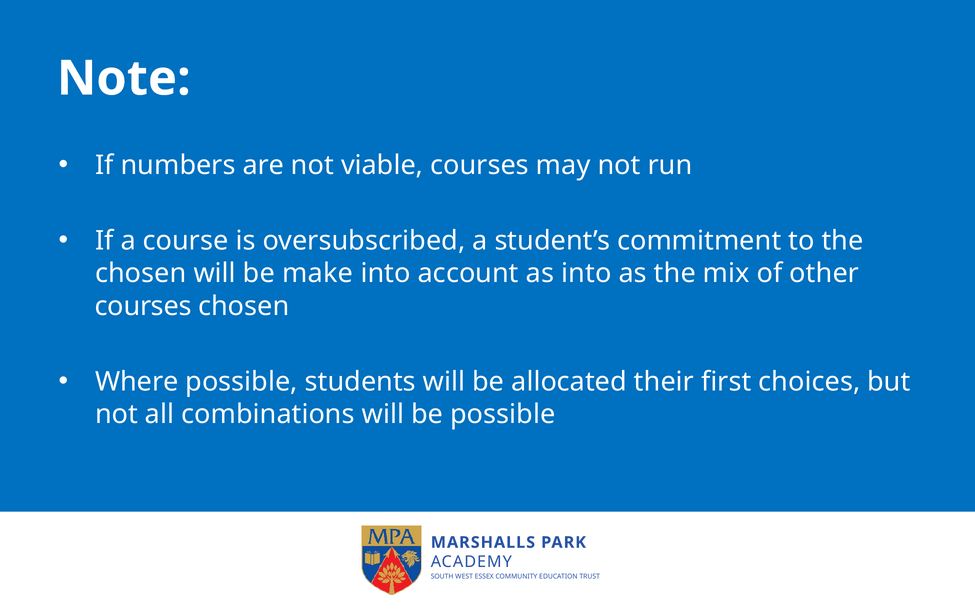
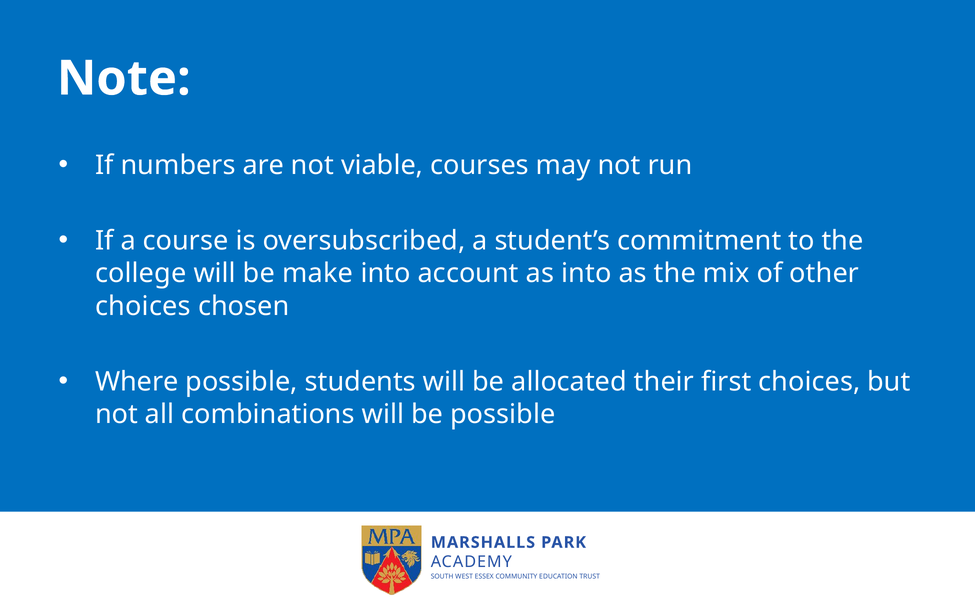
chosen: chosen -> college (141, 274)
courses: courses -> choices (143, 306)
